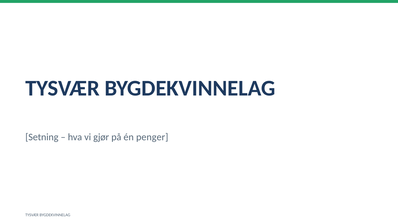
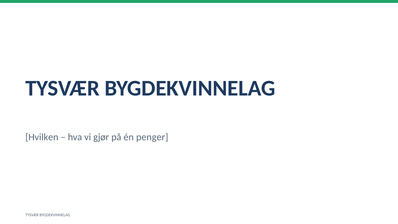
Setning: Setning -> Hvilken (42, 137)
